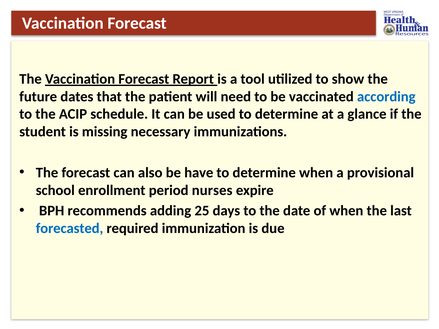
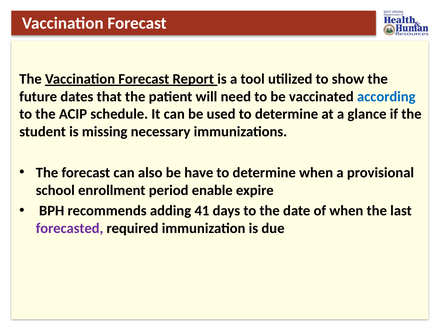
nurses: nurses -> enable (212, 190)
25: 25 -> 41 (202, 211)
forecasted colour: blue -> purple (70, 228)
